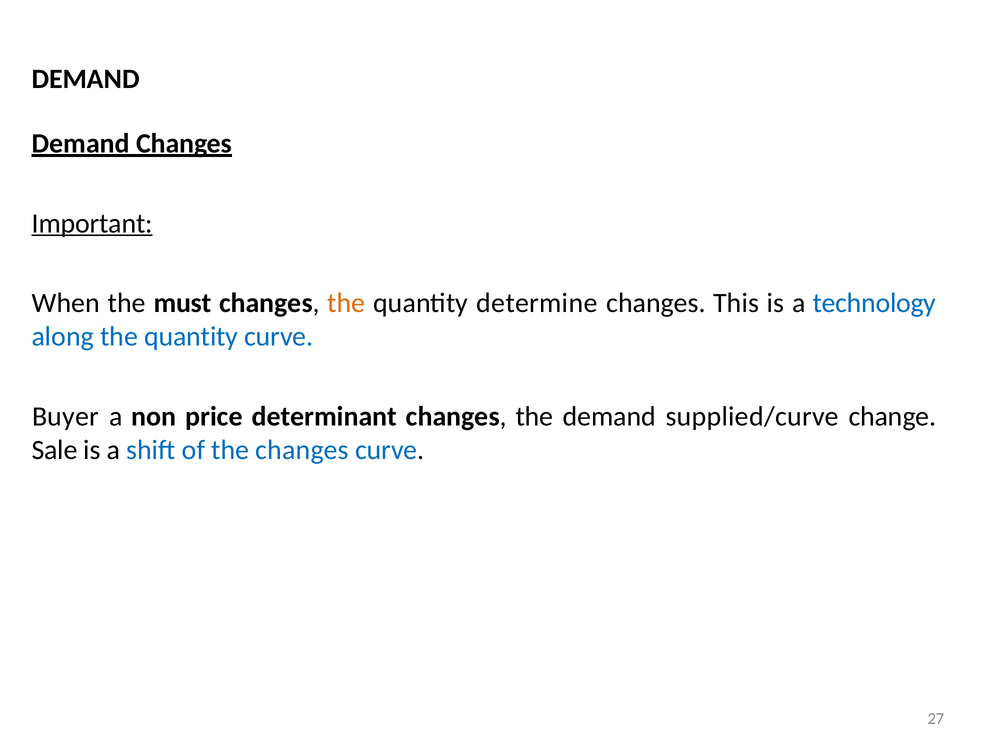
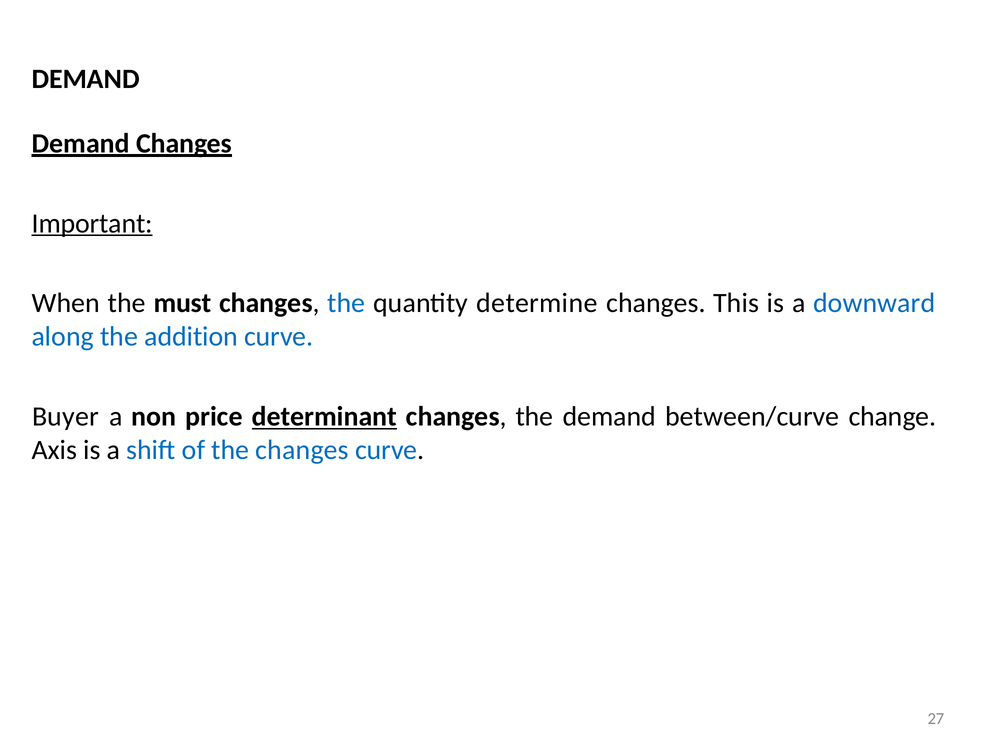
the colour: orange -> blue (346, 303)
technology: technology -> downward (874, 303)
along the quantity: quantity -> addition (191, 337)
determinant underline: none -> present (324, 416)
supplied/curve: supplied/curve -> between/curve (752, 416)
Sale: Sale -> Axis (54, 450)
